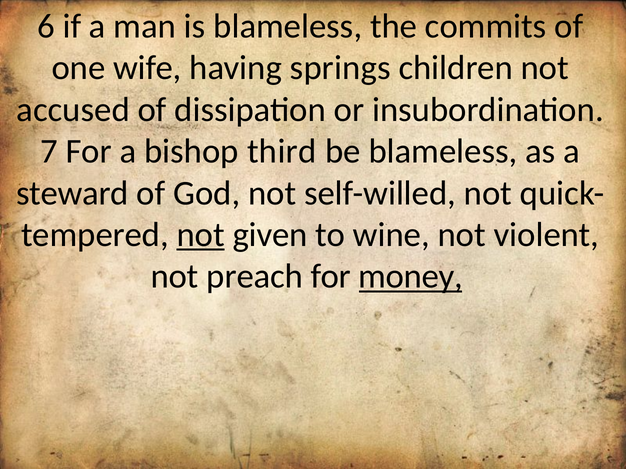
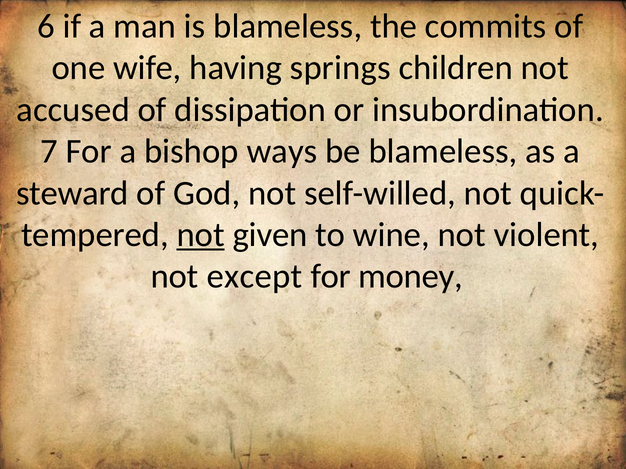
third: third -> ways (282, 152)
preach: preach -> except (255, 277)
money underline: present -> none (411, 277)
